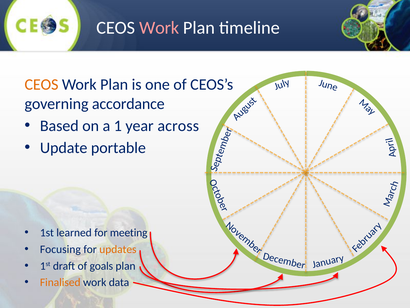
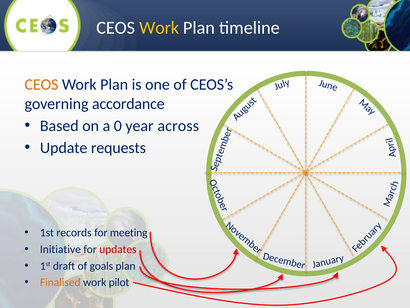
Work colour: pink -> yellow (159, 28)
1: 1 -> 0 (118, 126)
portable: portable -> requests (118, 148)
learned: learned -> records (74, 232)
Focusing: Focusing -> Initiative (60, 249)
updates colour: orange -> red (118, 249)
data: data -> pilot (119, 282)
